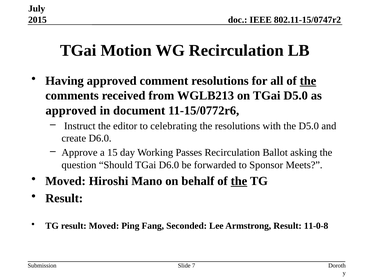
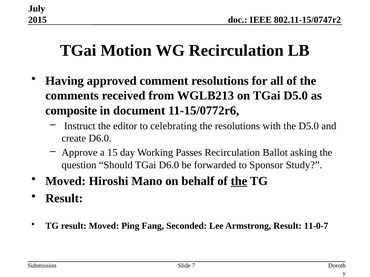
the underline: present -> none (308, 81)
approved: approved -> composite (71, 111)
Meets: Meets -> Study (304, 165)
11-0-8: 11-0-8 -> 11-0-7 (316, 226)
